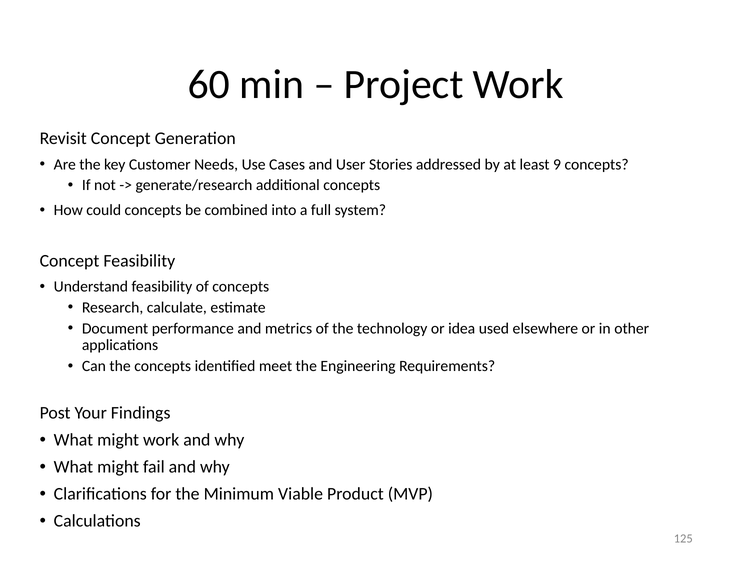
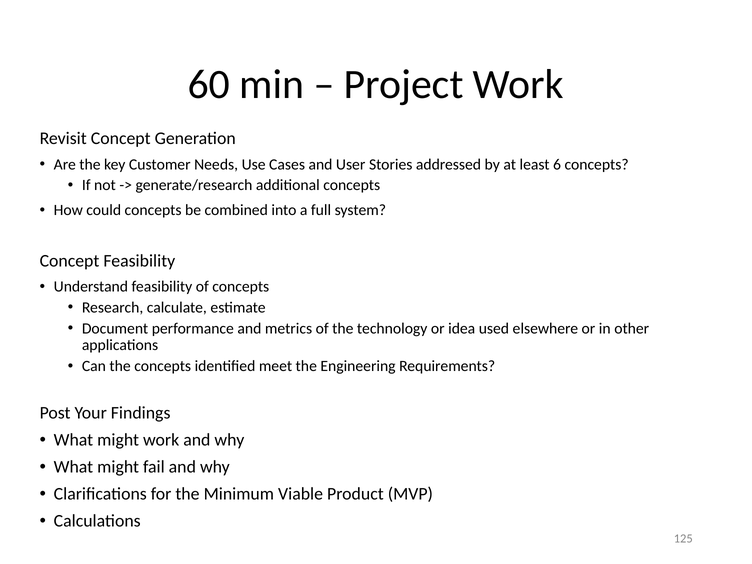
9: 9 -> 6 (557, 164)
